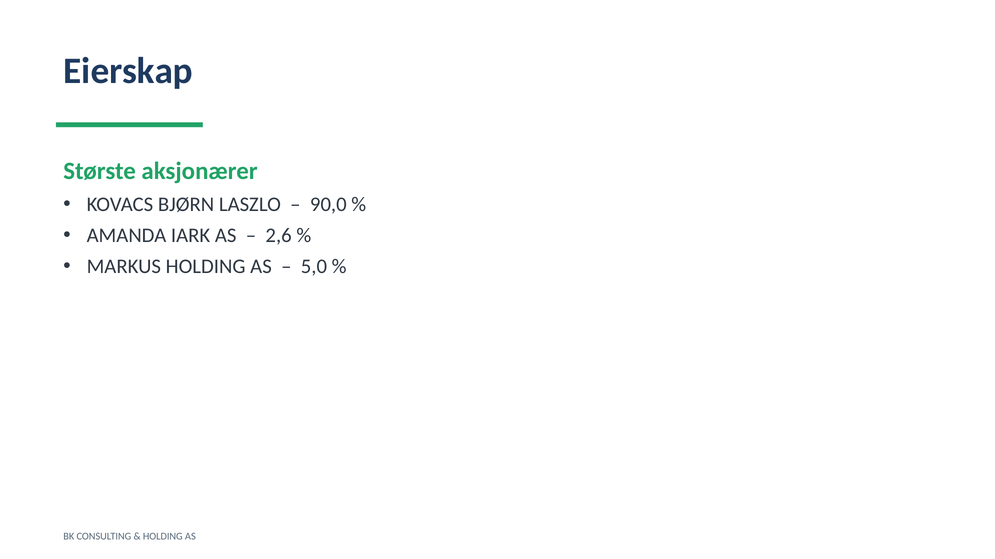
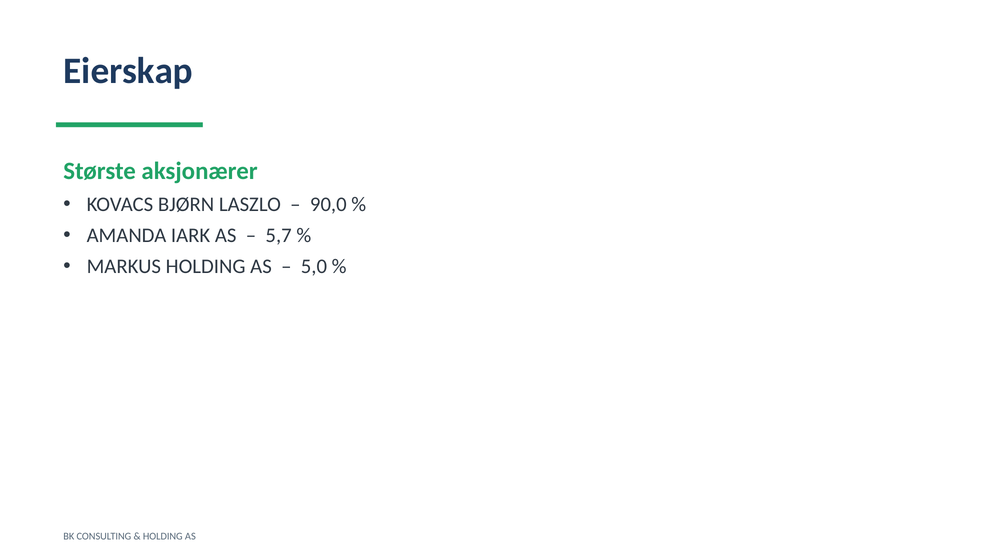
2,6: 2,6 -> 5,7 (279, 236)
